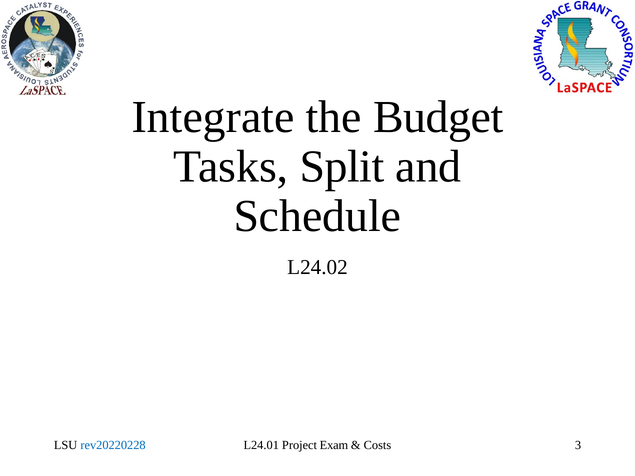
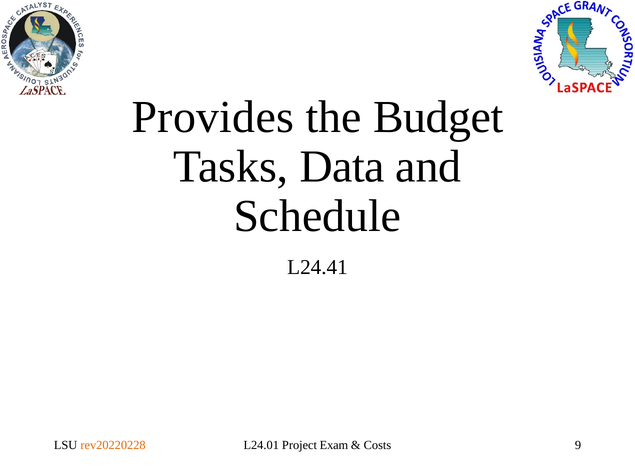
Integrate: Integrate -> Provides (213, 117)
Split: Split -> Data (342, 167)
L24.02: L24.02 -> L24.41 (317, 268)
rev20220228 colour: blue -> orange (113, 445)
3: 3 -> 9 (578, 445)
